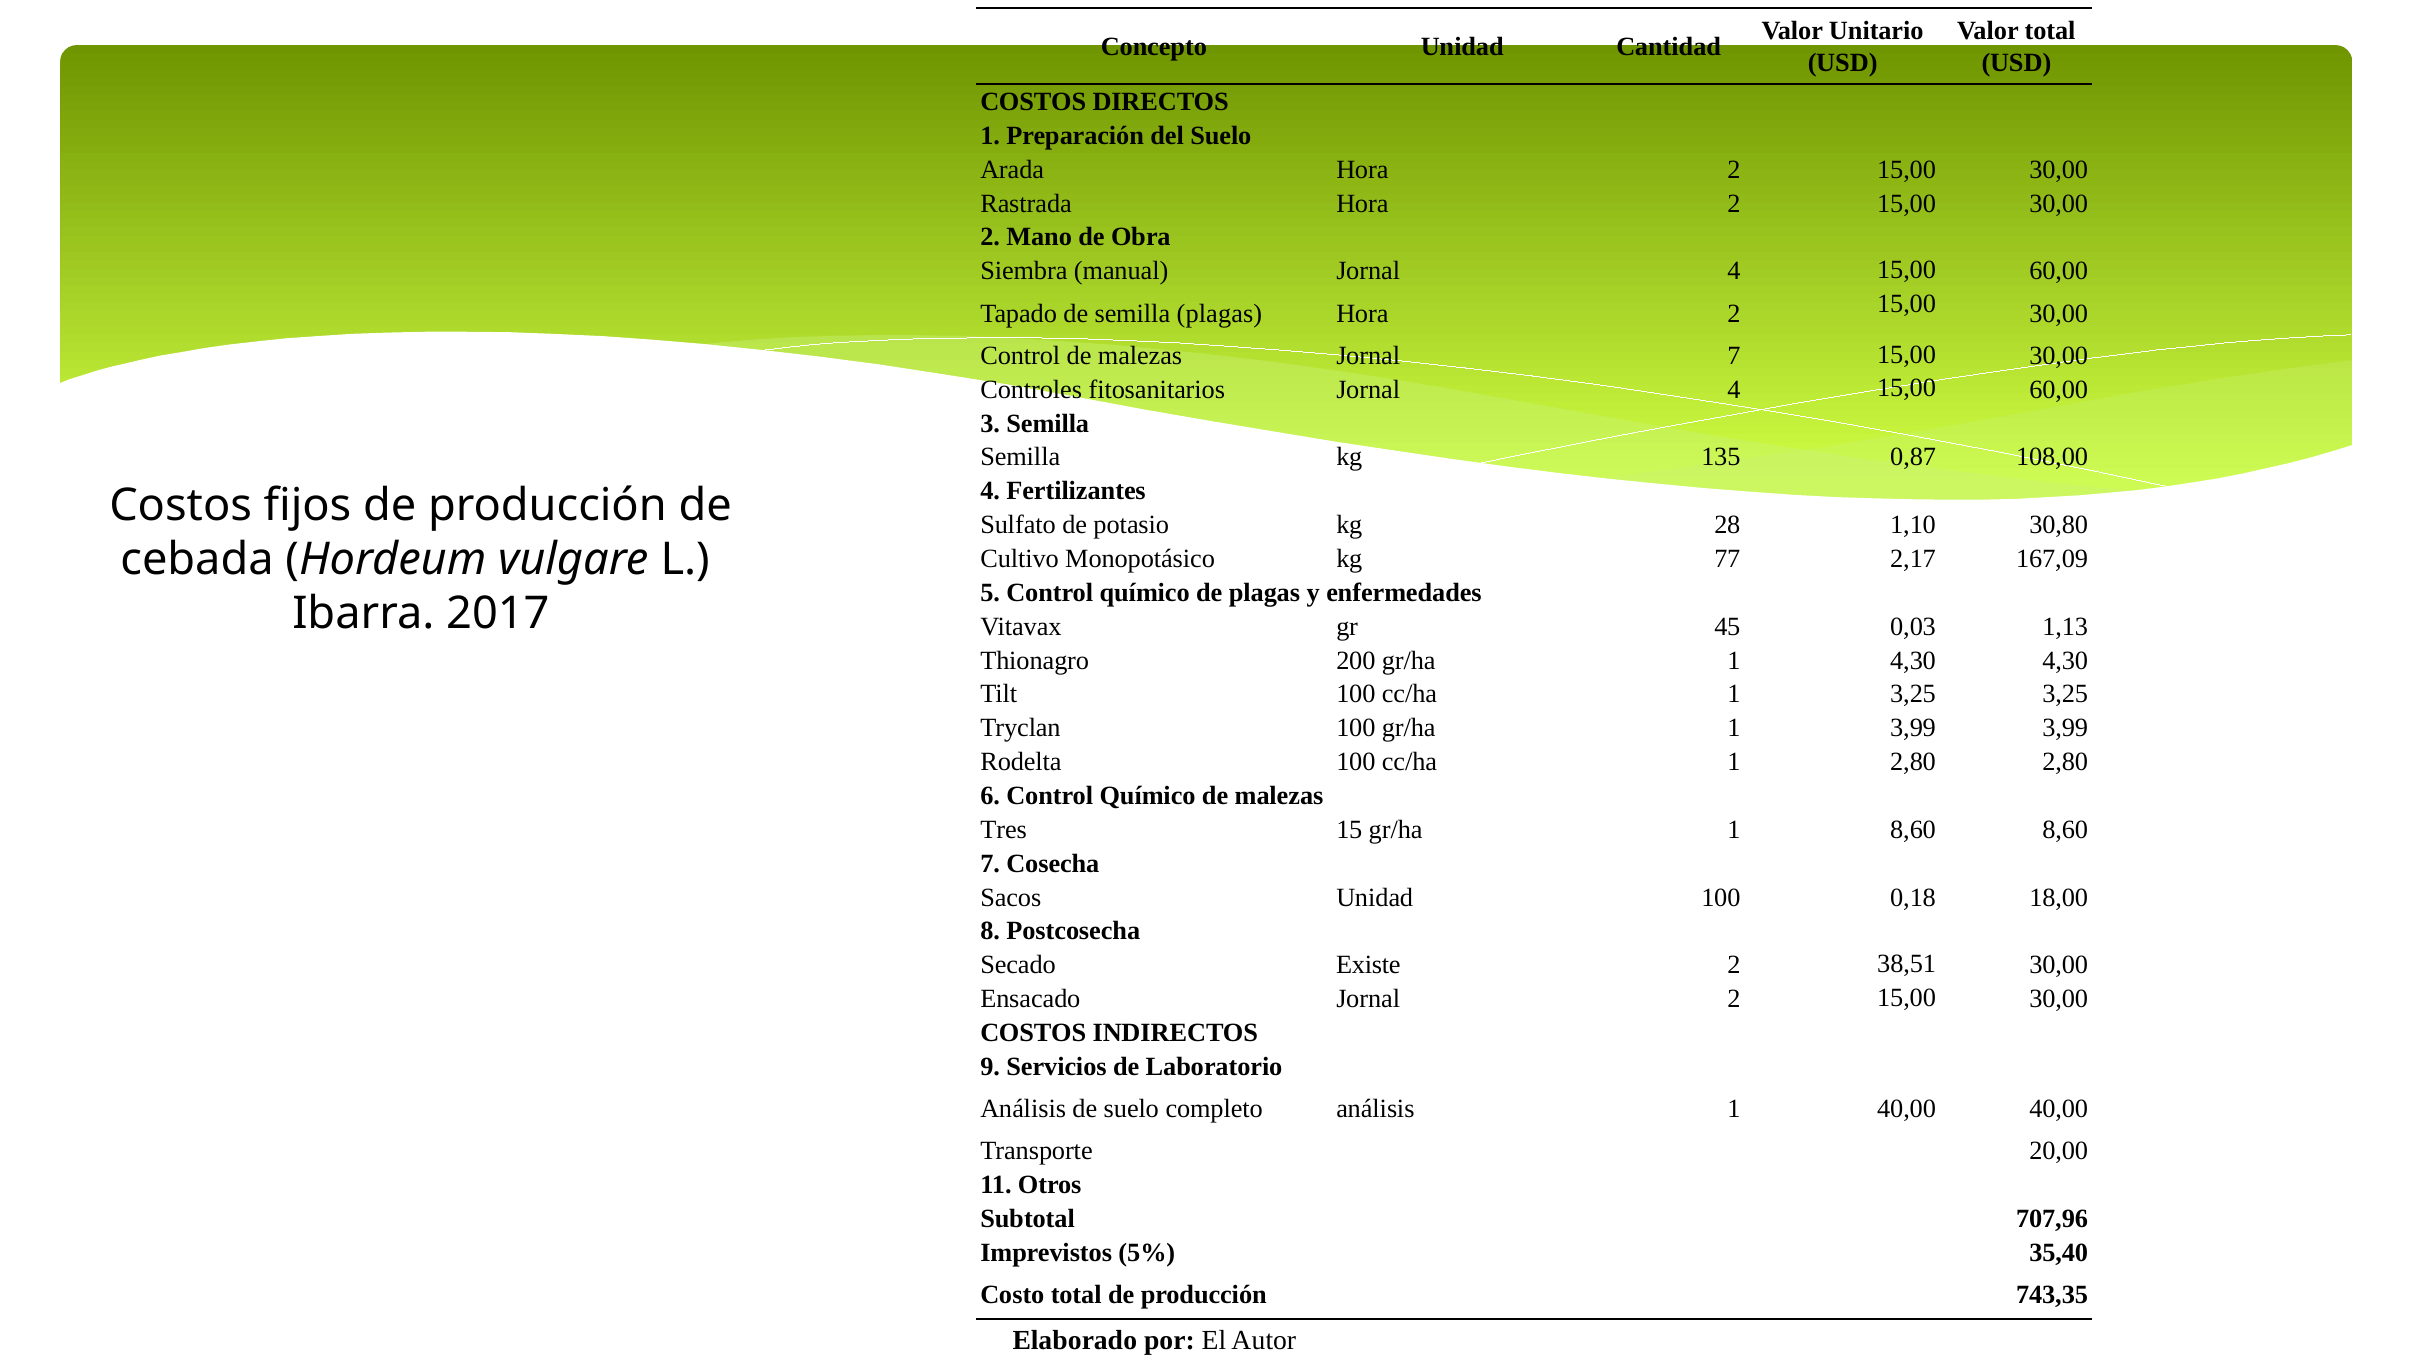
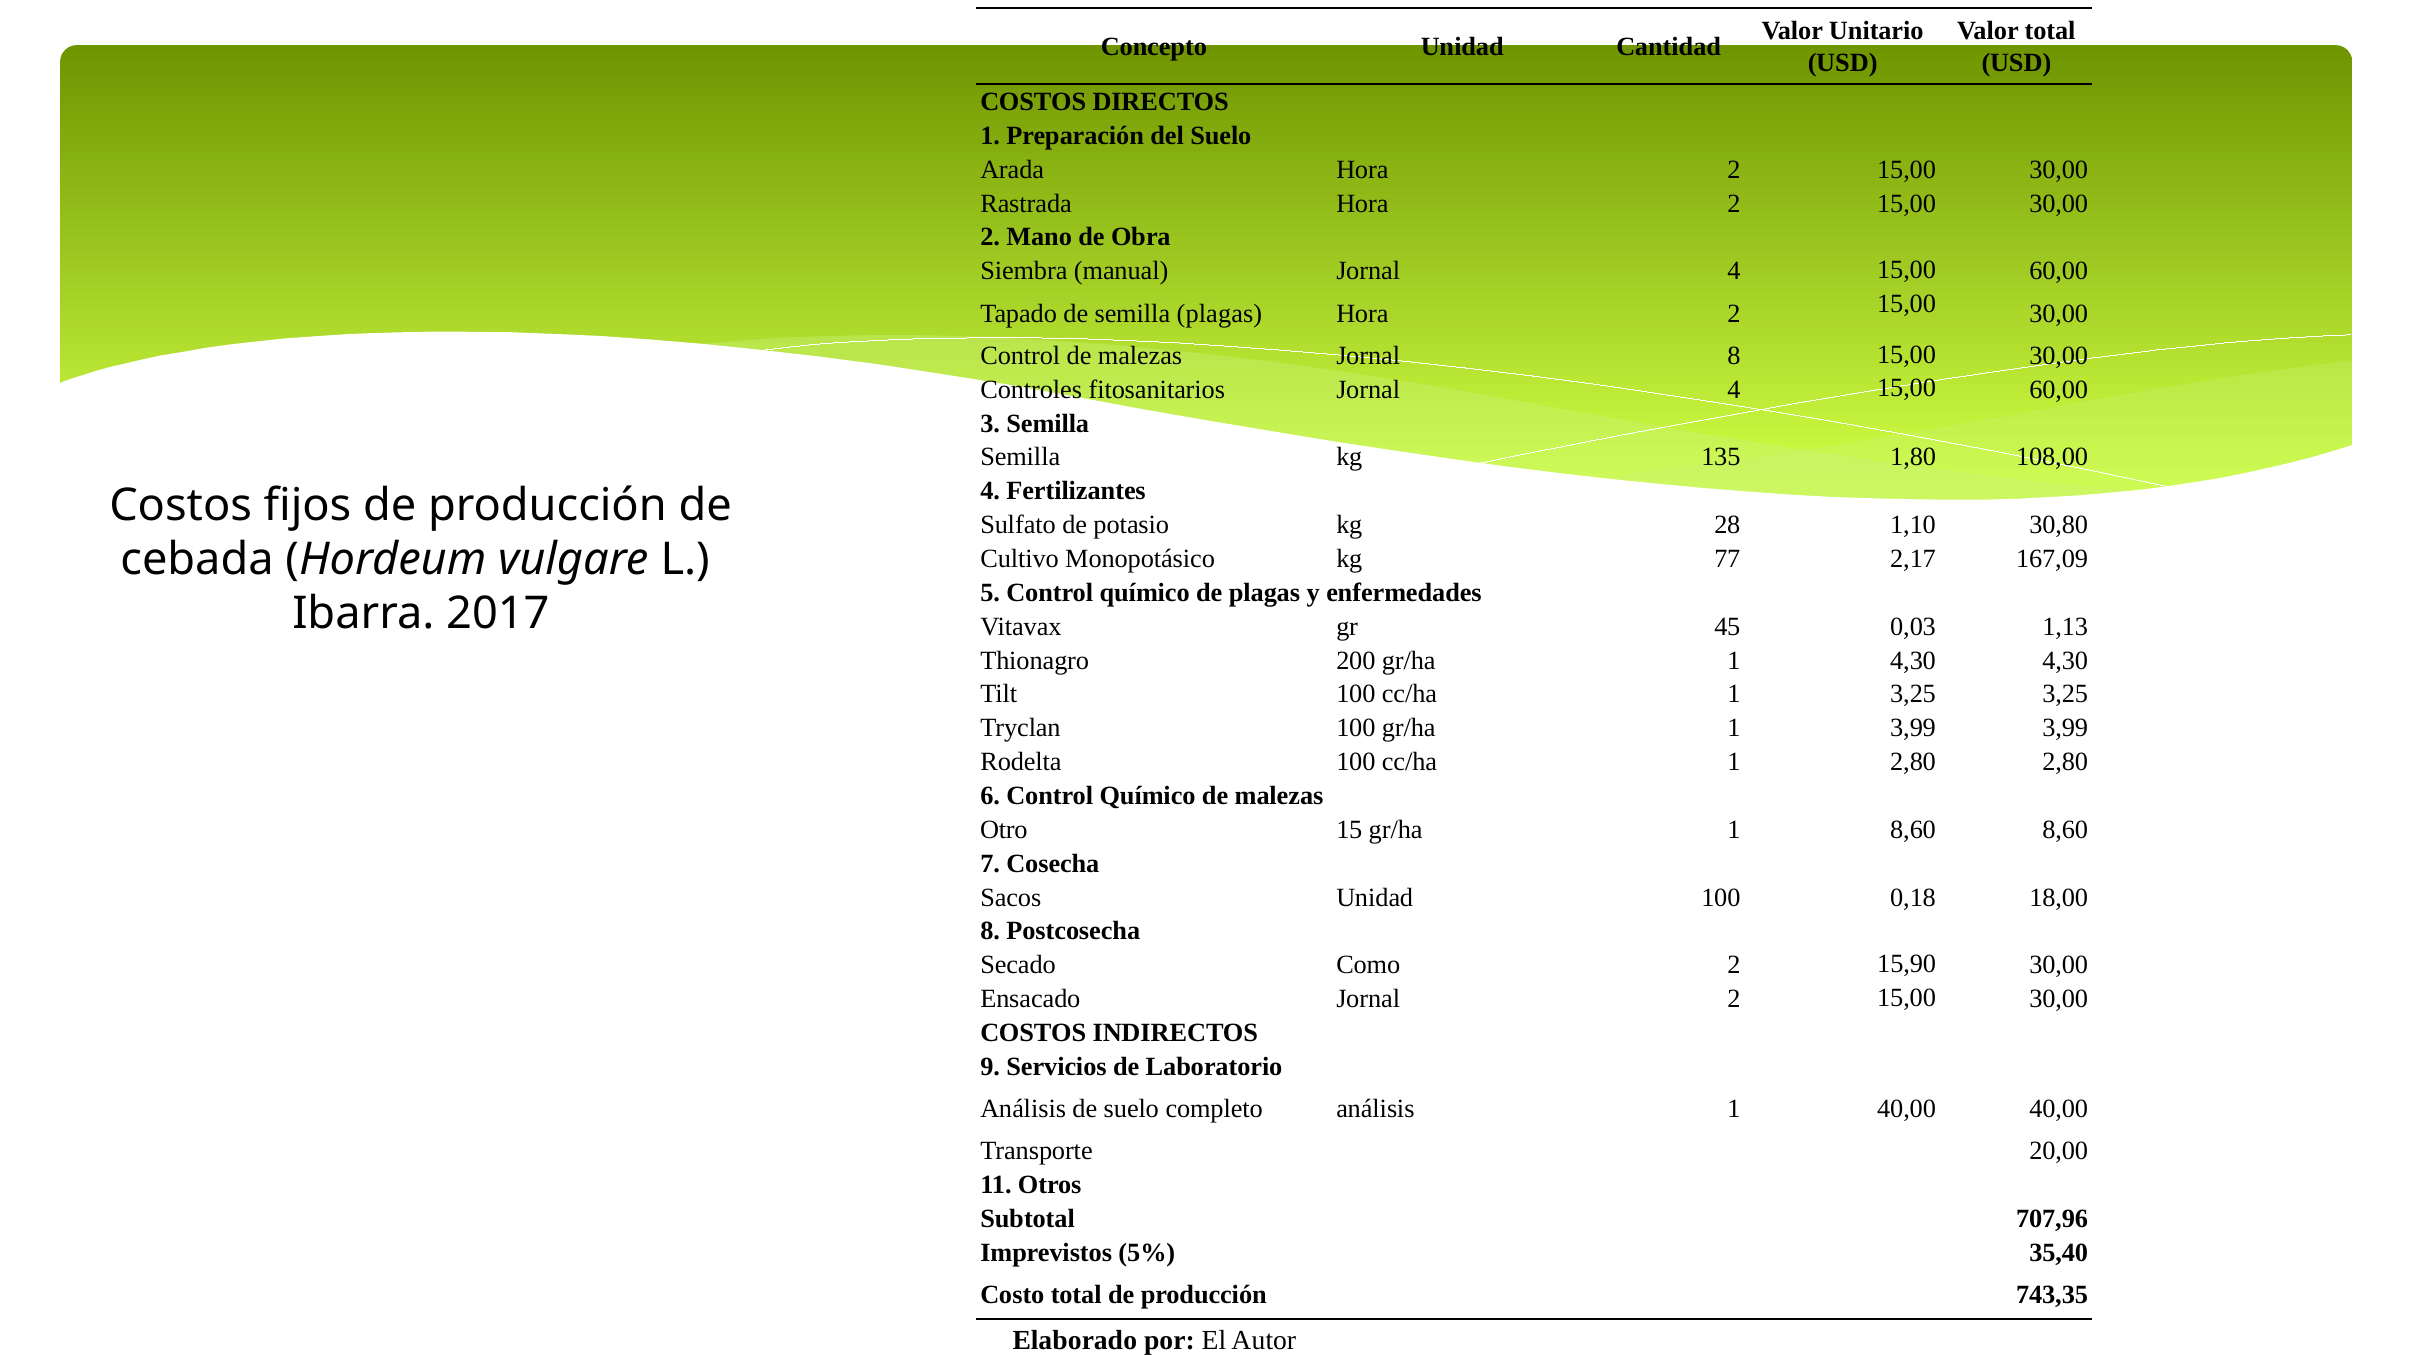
Jornal 7: 7 -> 8 (1734, 356)
0,87: 0,87 -> 1,80 (1913, 457)
Tres: Tres -> Otro (1004, 830)
Existe: Existe -> Como (1368, 966)
38,51: 38,51 -> 15,90 (1907, 964)
